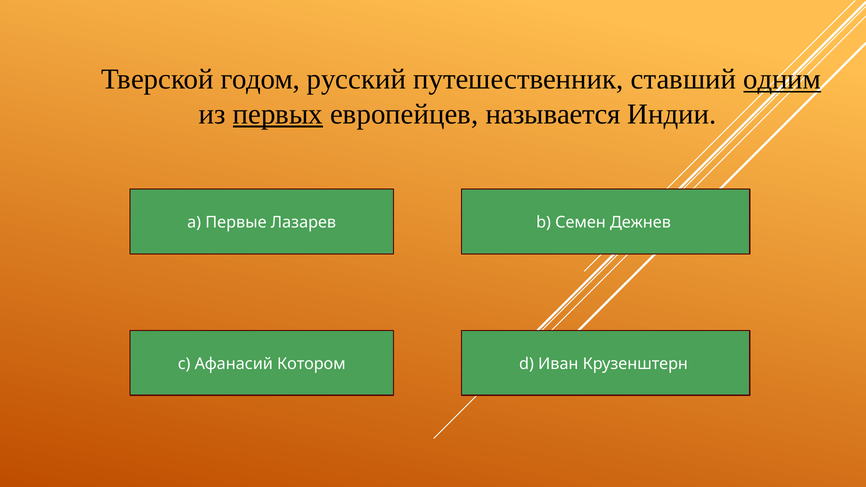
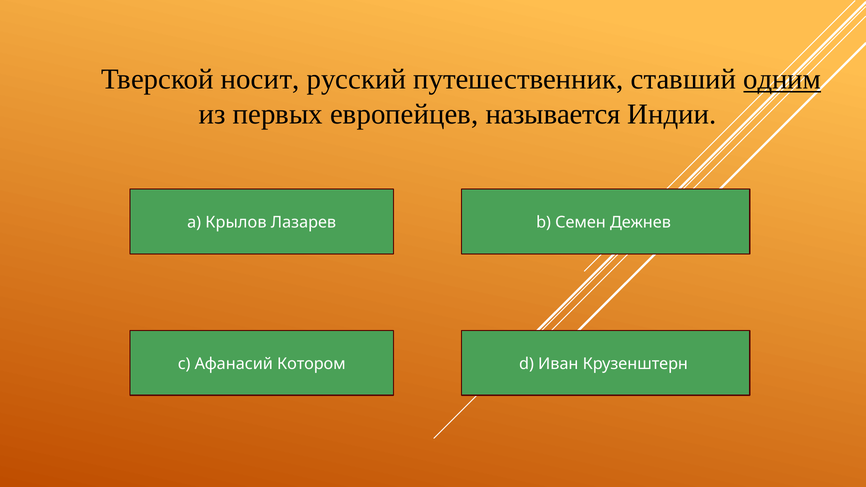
годом: годом -> носит (260, 79)
первых underline: present -> none (278, 114)
Первые: Первые -> Крылов (236, 223)
